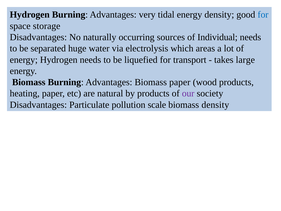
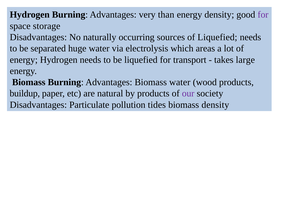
tidal: tidal -> than (166, 15)
for colour: blue -> purple (263, 15)
of Individual: Individual -> Liquefied (217, 37)
Biomass paper: paper -> water (180, 82)
heating: heating -> buildup (25, 93)
scale: scale -> tides (157, 105)
